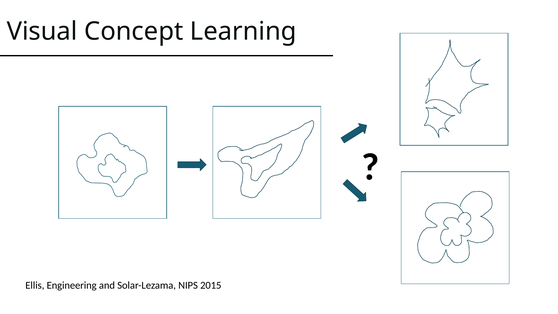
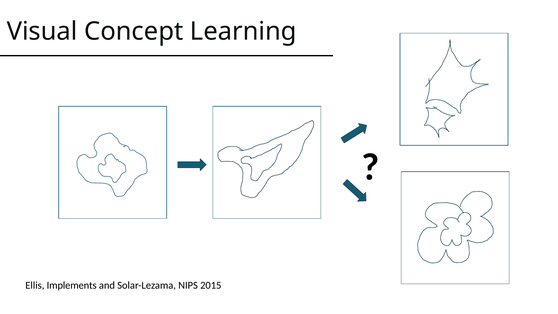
Engineering: Engineering -> Implements (72, 285)
